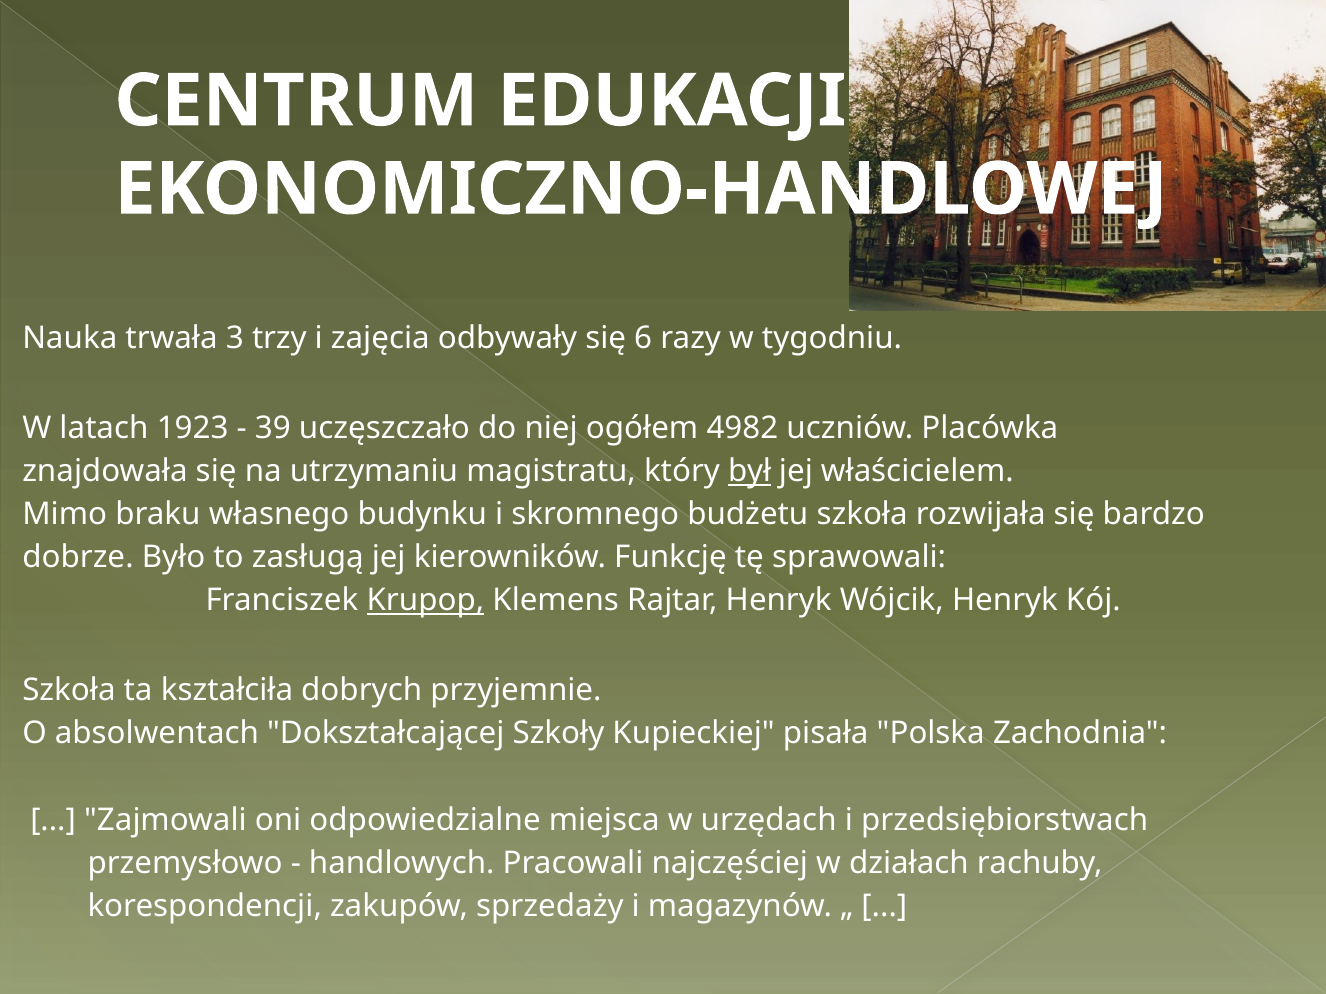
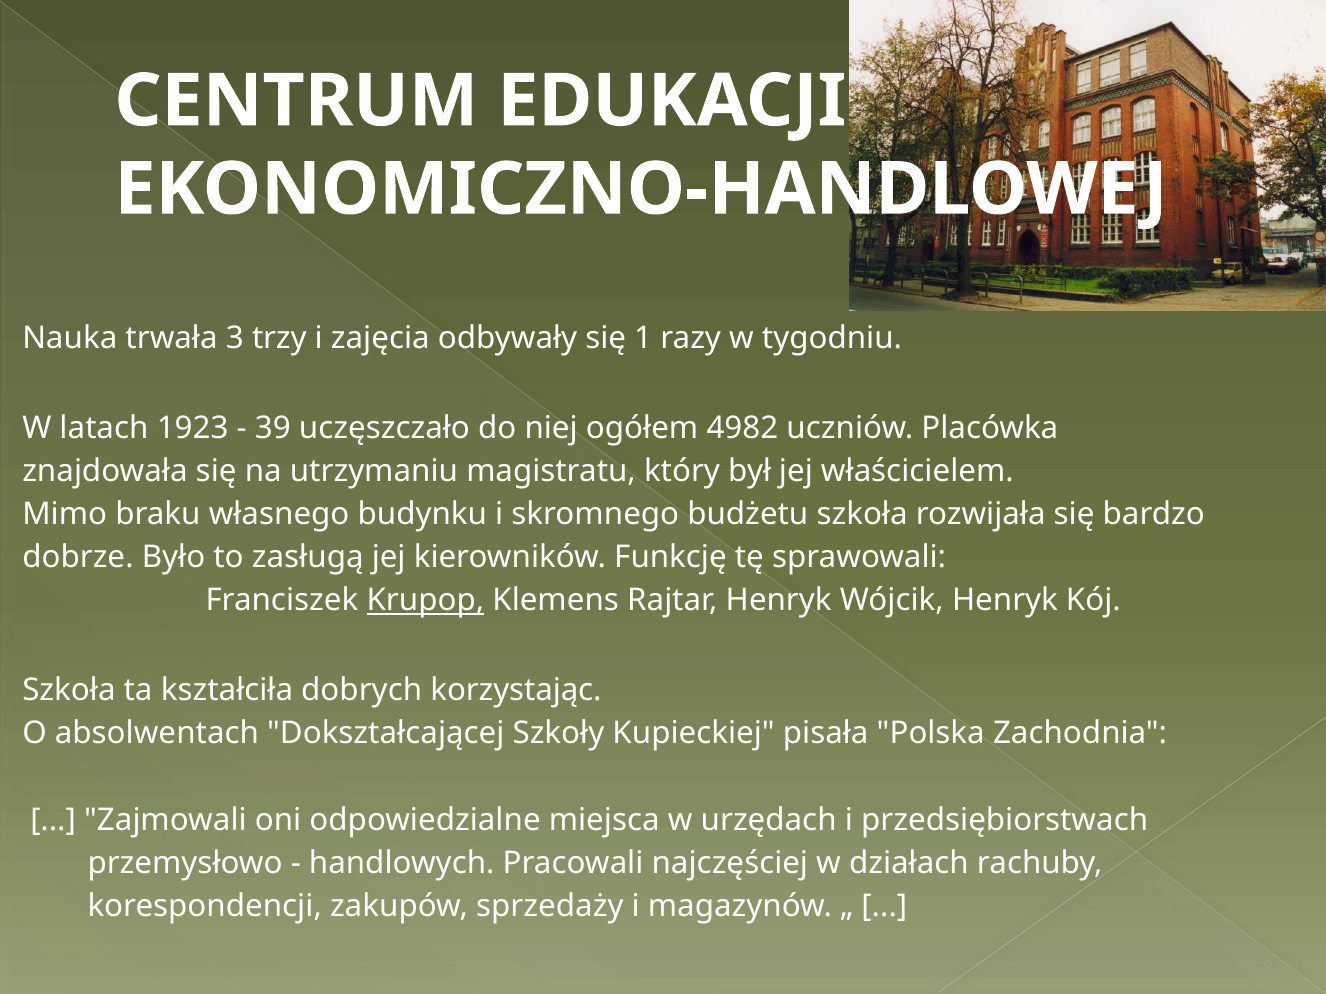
6: 6 -> 1 (643, 338)
był underline: present -> none (750, 471)
przyjemnie: przyjemnie -> korzystając (516, 691)
